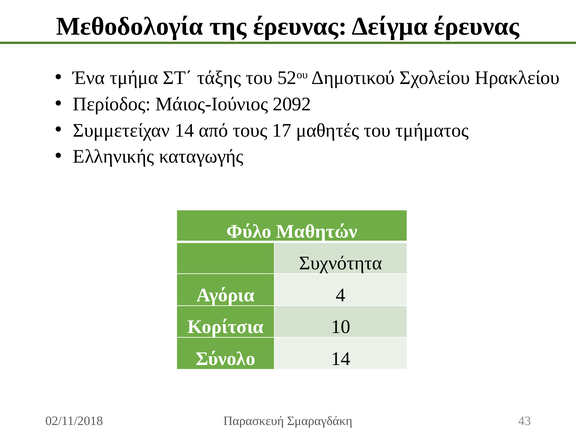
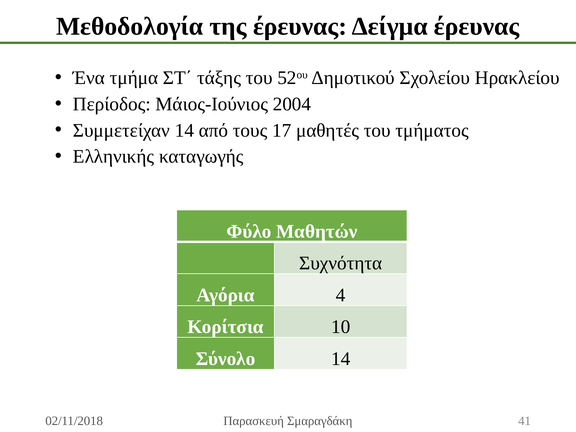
2092: 2092 -> 2004 (292, 104)
43: 43 -> 41 (525, 421)
